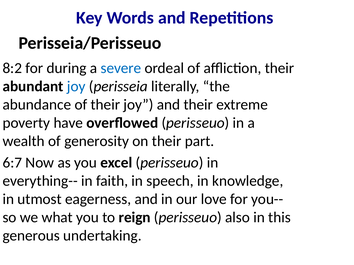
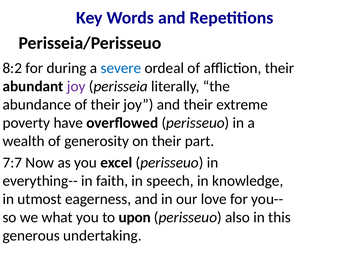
joy colour: blue -> purple (76, 87)
6:7: 6:7 -> 7:7 (12, 163)
reign: reign -> upon (135, 218)
